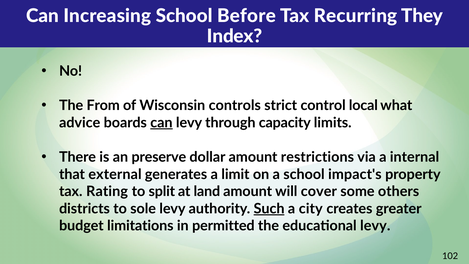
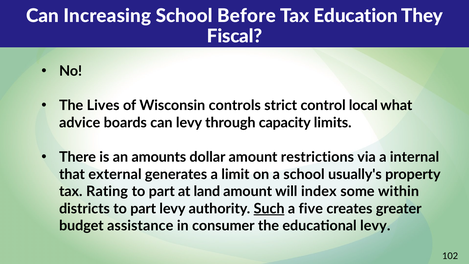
Recurring: Recurring -> Education (356, 16)
Index: Index -> Fiscal (235, 36)
From: From -> Lives (103, 105)
can underline: present -> none (161, 123)
preserve: preserve -> amounts (159, 157)
impact's: impact's -> usually's (355, 174)
split: split -> part (162, 191)
cover: cover -> index (319, 191)
others: others -> within (399, 191)
districts to sole: sole -> part (143, 209)
city: city -> five (311, 209)
limitations: limitations -> assistance (140, 226)
permitted: permitted -> consumer (223, 226)
